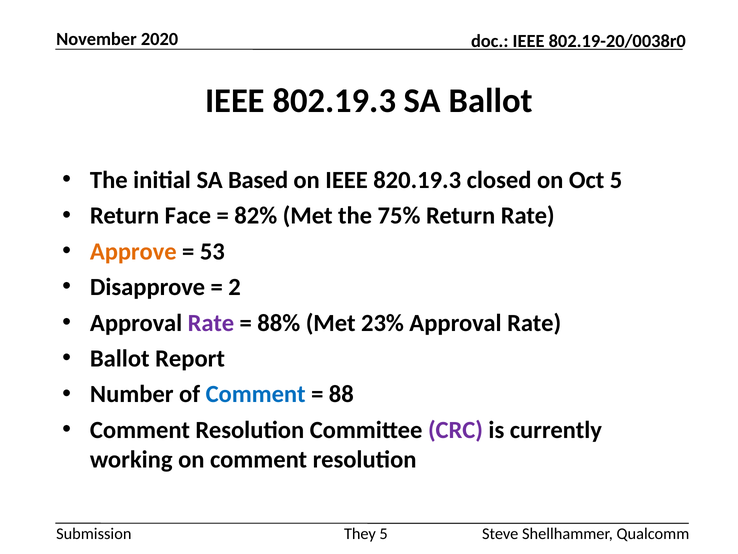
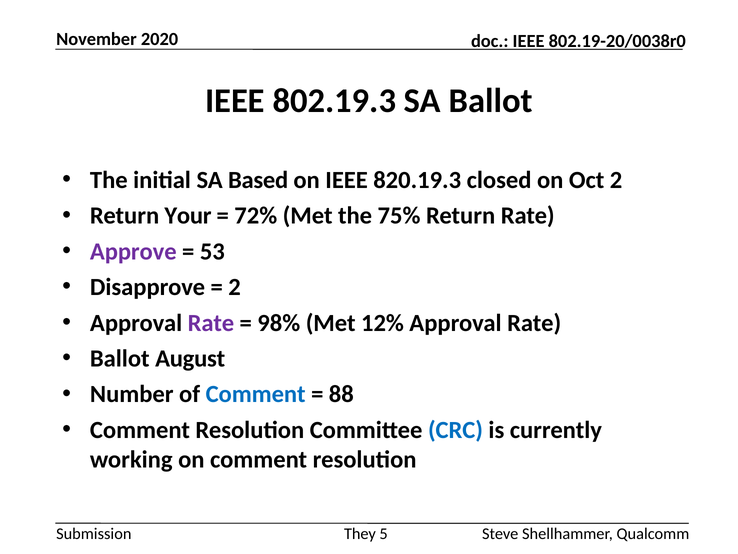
Oct 5: 5 -> 2 (616, 180)
Face: Face -> Your (188, 216)
82%: 82% -> 72% (256, 216)
Approve colour: orange -> purple (133, 251)
88%: 88% -> 98% (279, 323)
23%: 23% -> 12% (382, 323)
Report: Report -> August (190, 358)
CRC colour: purple -> blue (456, 430)
